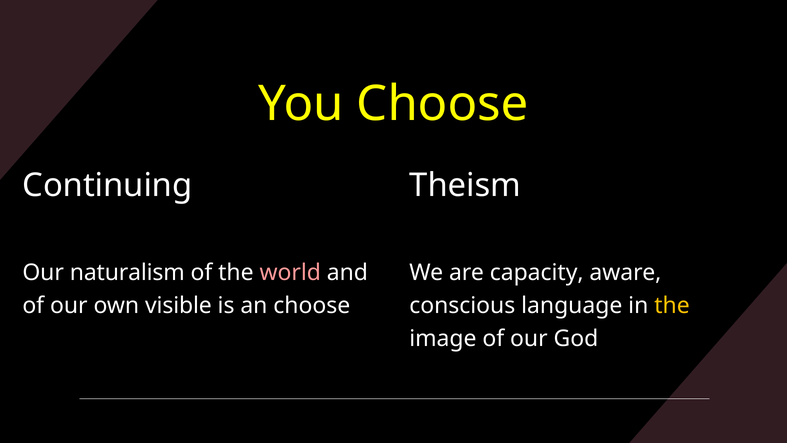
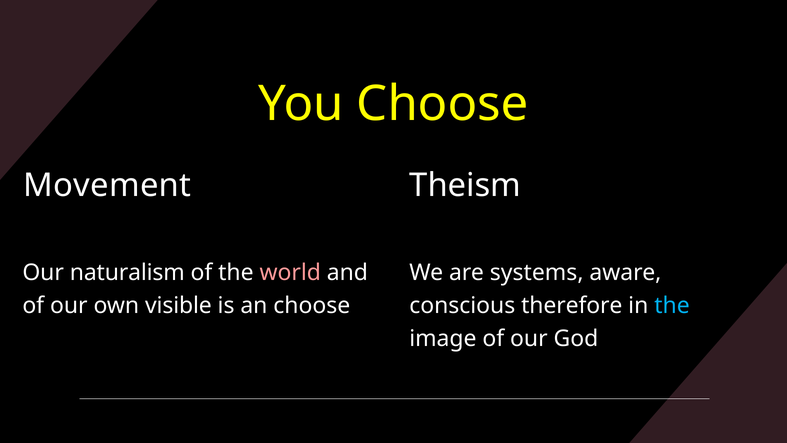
Continuing: Continuing -> Movement (107, 185)
capacity: capacity -> systems (537, 273)
language: language -> therefore (572, 306)
the colour: yellow -> light blue (672, 306)
